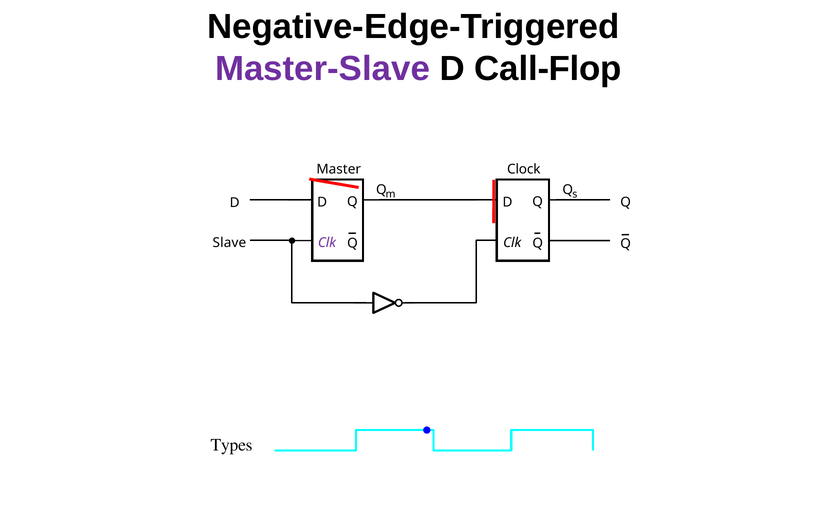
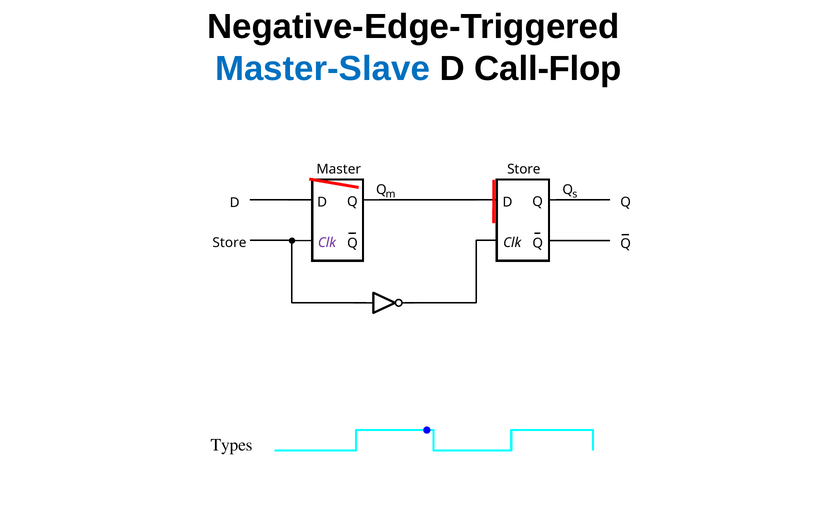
Master-Slave colour: purple -> blue (323, 69)
Clock: Clock -> Store (524, 169)
Slave: Slave -> Store (229, 243)
